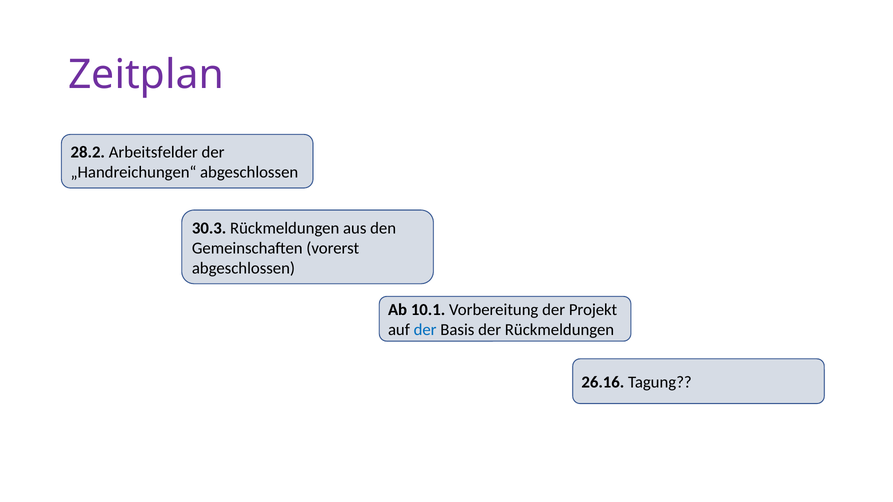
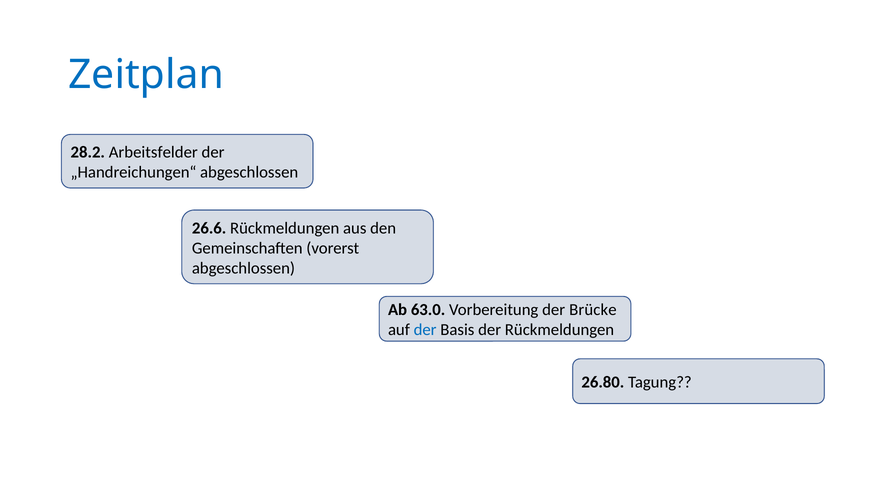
Zeitplan colour: purple -> blue (146, 75)
30.3: 30.3 -> 26.6 (209, 228)
10.1: 10.1 -> 63.0 (428, 310)
Projekt: Projekt -> Brücke (593, 310)
26.16: 26.16 -> 26.80 (603, 383)
